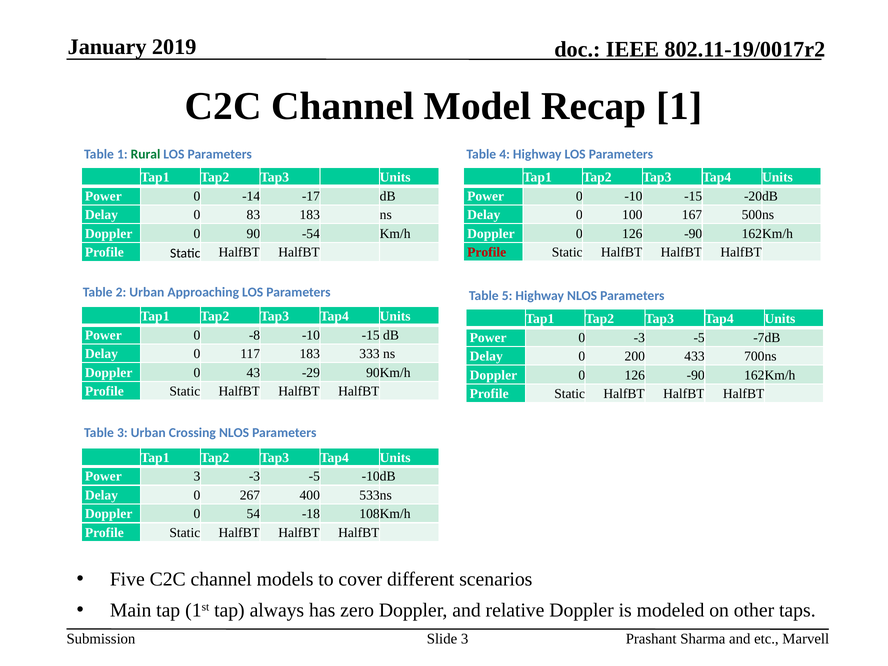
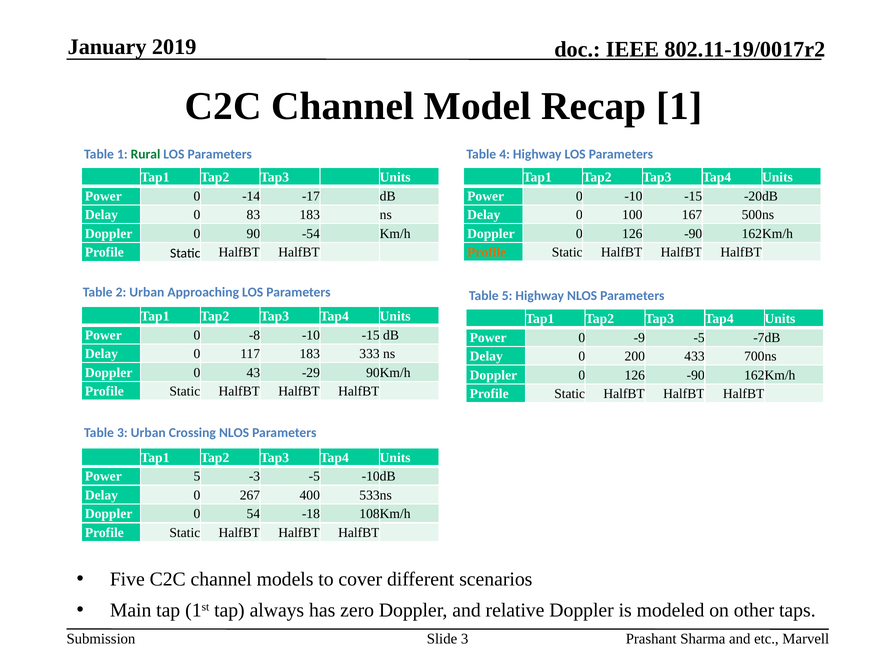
Profile colour: red -> orange (487, 252)
0 -3: -3 -> -9 (639, 338)
Power 3: 3 -> 5 (197, 476)
